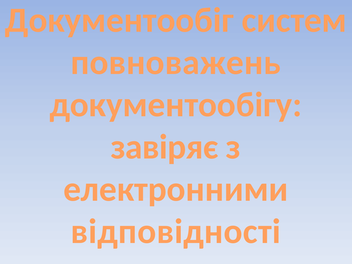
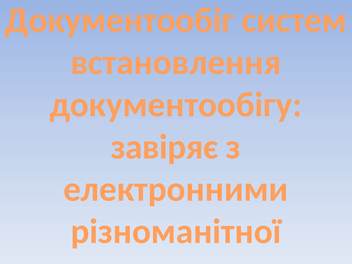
повноважень: повноважень -> встановлення (176, 62)
відповідності: відповідності -> різноманітної (176, 231)
